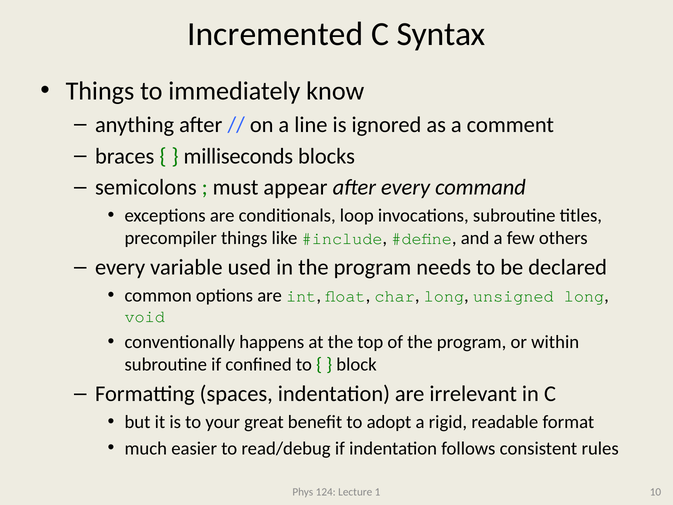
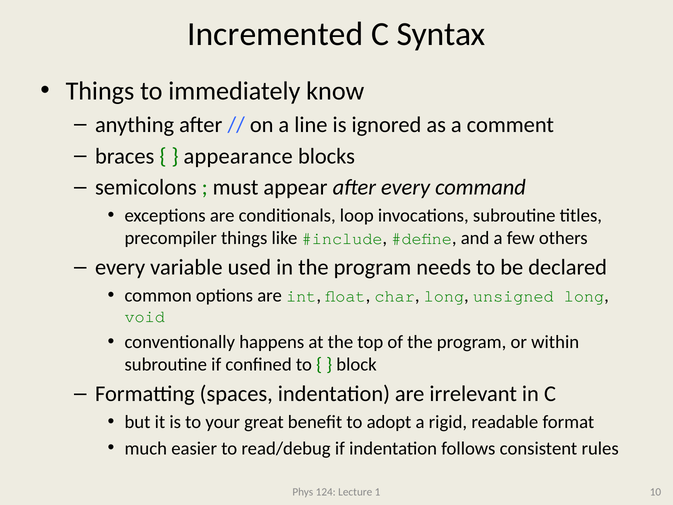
milliseconds: milliseconds -> appearance (238, 156)
